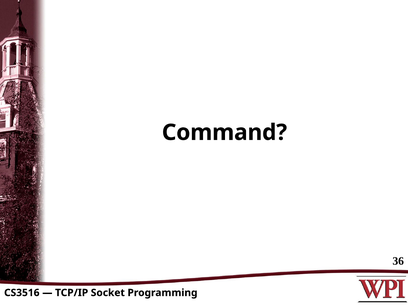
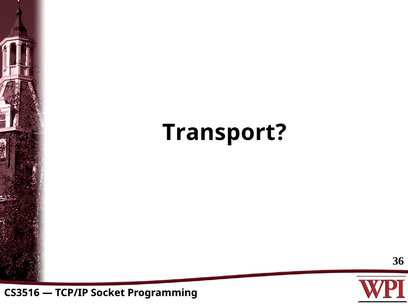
Command: Command -> Transport (224, 132)
